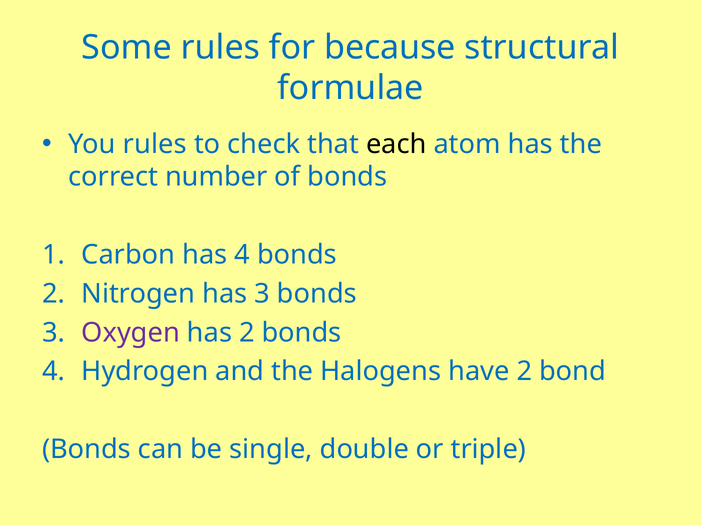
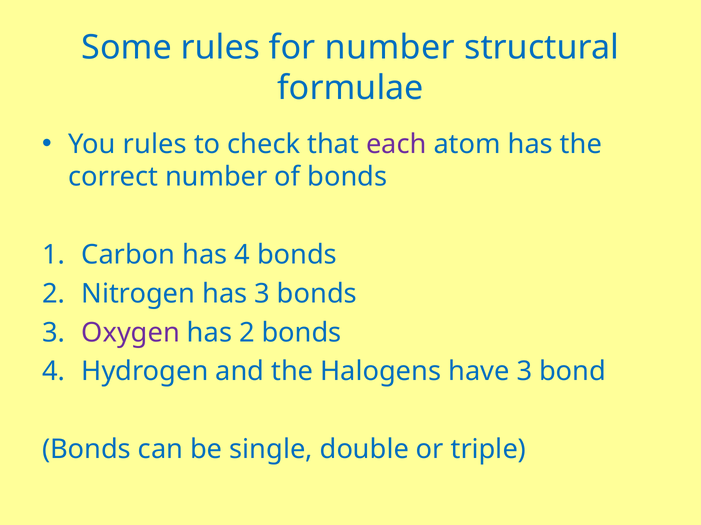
for because: because -> number (390, 47)
each colour: black -> purple (396, 144)
have 2: 2 -> 3 (524, 372)
